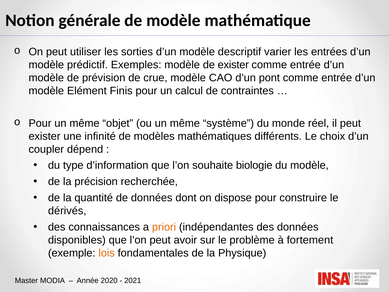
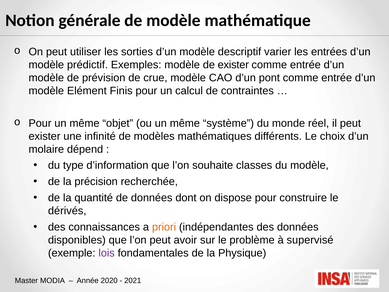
coupler: coupler -> molaire (46, 149)
biologie: biologie -> classes (254, 165)
fortement: fortement -> supervisé (310, 240)
lois colour: orange -> purple (107, 253)
